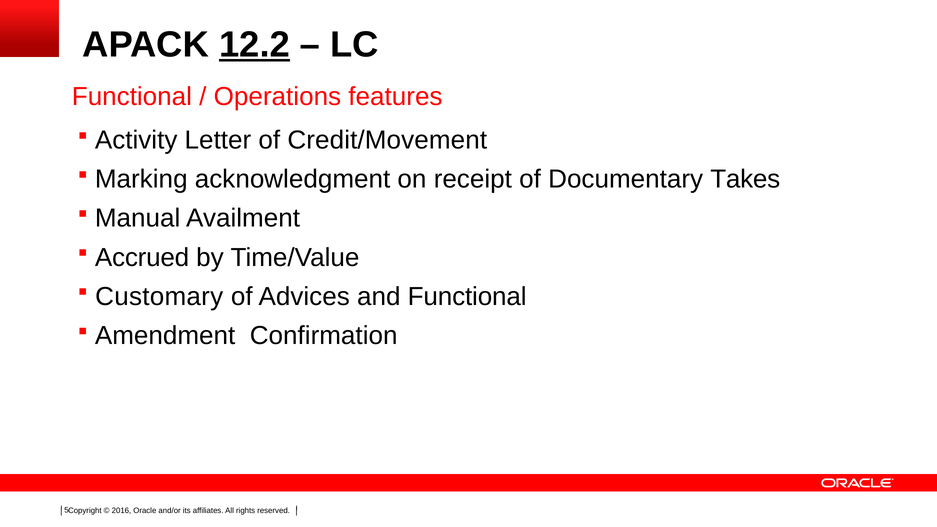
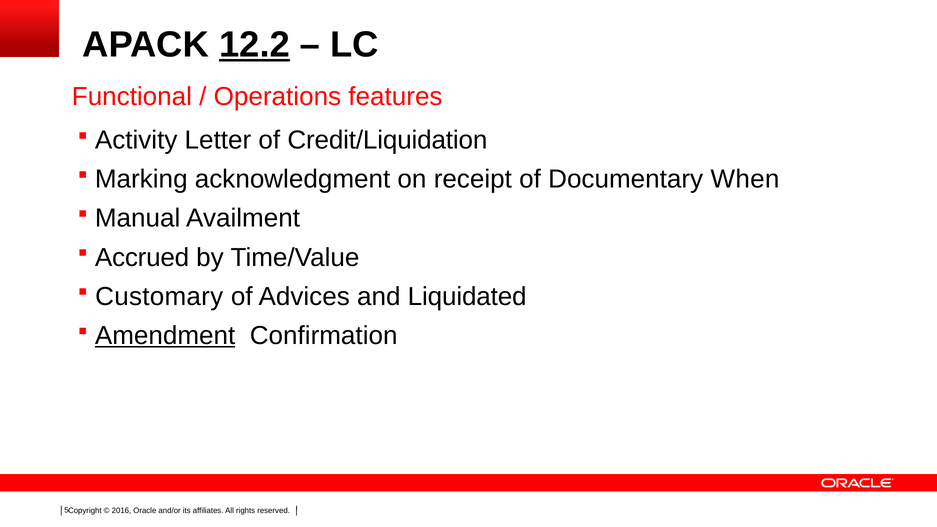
Credit/Movement: Credit/Movement -> Credit/Liquidation (387, 140)
Takes: Takes -> When (745, 179)
and Functional: Functional -> Liquidated (467, 297)
Amendment underline: none -> present (165, 336)
